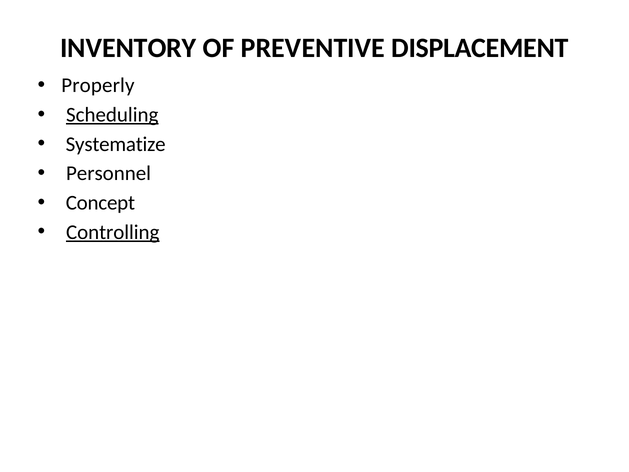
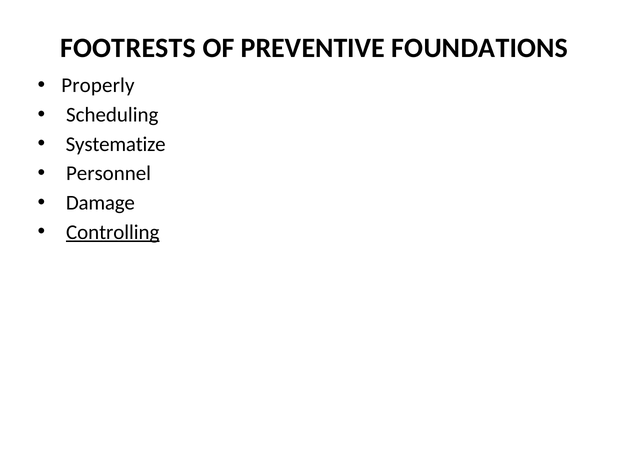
INVENTORY: INVENTORY -> FOOTRESTS (128, 48)
DISPLACEMENT: DISPLACEMENT -> FOUNDATIONS (480, 48)
Scheduling underline: present -> none (112, 115)
Concept: Concept -> Damage (100, 203)
